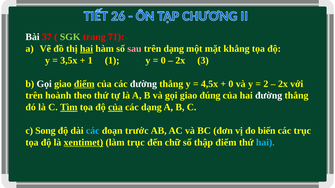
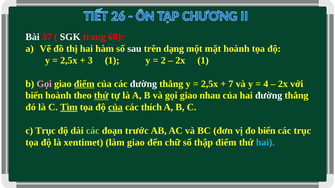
SGK colour: light green -> white (70, 37)
71: 71 -> 60 (116, 37)
hai underline: present -> none (86, 49)
sau colour: pink -> white (134, 49)
mặt khẳng: khẳng -> hoành (236, 49)
3,5x: 3,5x -> 2,5x (69, 61)
1: 1 -> 3 (90, 61)
0: 0 -> 2 (163, 61)
2x 3: 3 -> 1 (203, 61)
Gọi colour: white -> pink (44, 84)
4,5x: 4,5x -> 2,5x (209, 84)
0: 0 -> 7 (231, 84)
2: 2 -> 4 (266, 84)
trên: trên -> biến (34, 96)
thứ underline: none -> present (101, 96)
đúng: đúng -> nhau (210, 96)
các dạng: dạng -> thích (151, 107)
c Song: Song -> Trục (45, 131)
các colour: light blue -> light green (93, 131)
xentimet underline: present -> none (83, 143)
làm trục: trục -> giao (136, 143)
